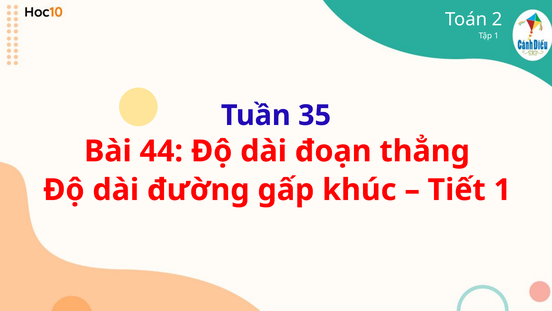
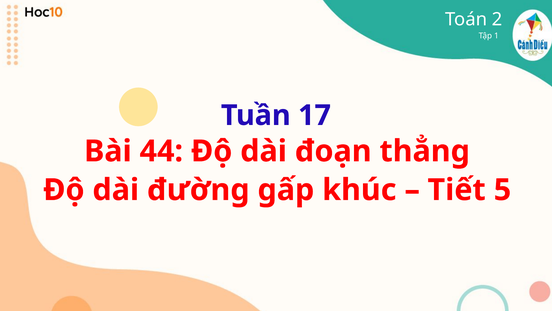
35: 35 -> 17 (315, 115)
Tiết 1: 1 -> 5 (502, 190)
